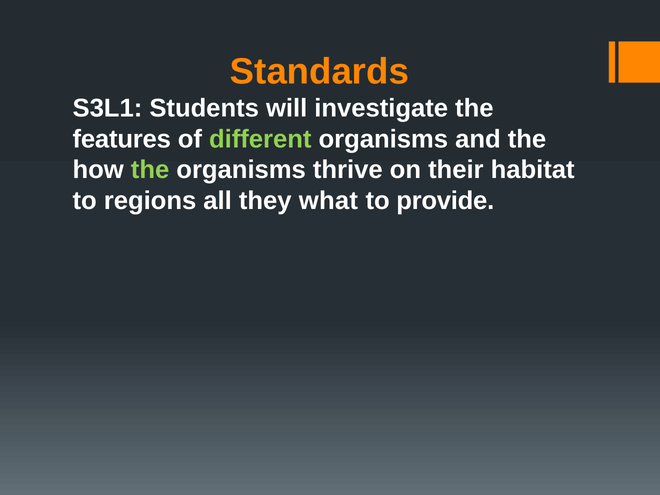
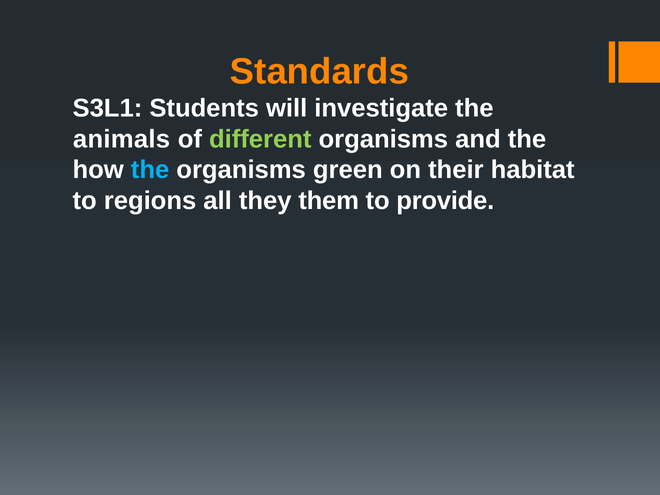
features: features -> animals (122, 139)
the colour: light green -> light blue (150, 170)
thrive: thrive -> green (348, 170)
what: what -> them (329, 201)
